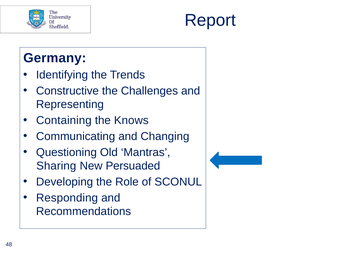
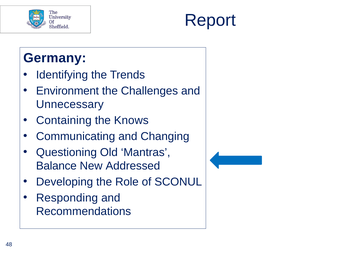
Constructive: Constructive -> Environment (67, 91)
Representing: Representing -> Unnecessary (70, 105)
Sharing: Sharing -> Balance (56, 166)
Persuaded: Persuaded -> Addressed (133, 166)
